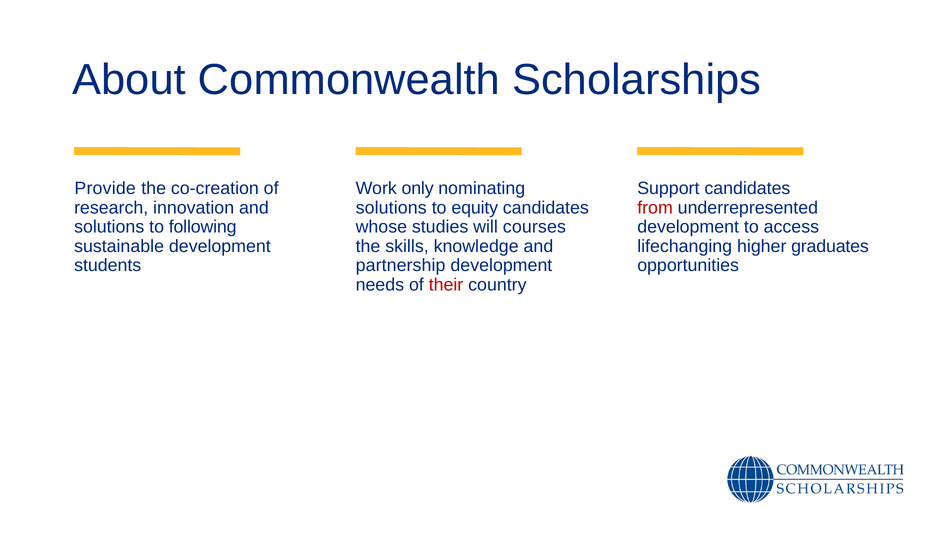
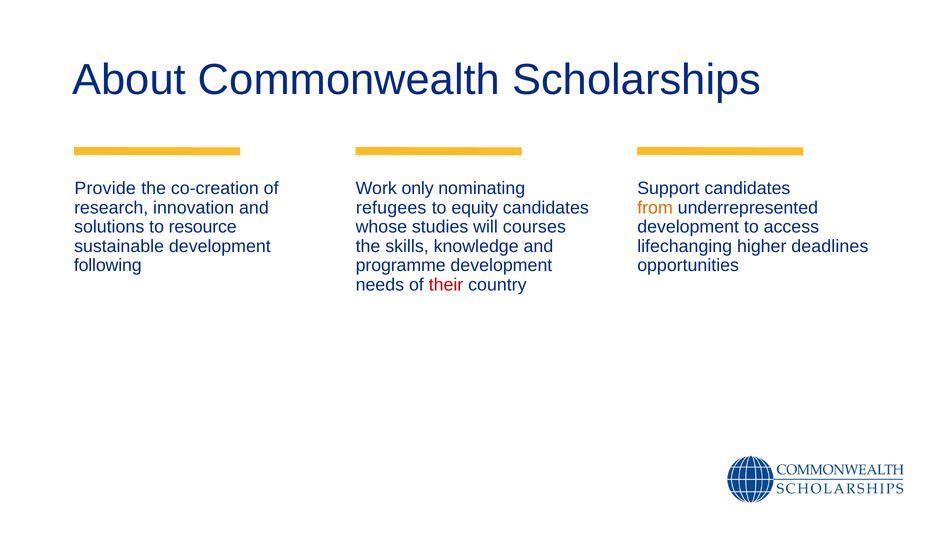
solutions: solutions -> refugees (391, 208)
from colour: red -> orange (655, 208)
following: following -> resource (203, 227)
graduates: graduates -> deadlines (830, 246)
students: students -> following (108, 265)
partnership: partnership -> programme (401, 265)
